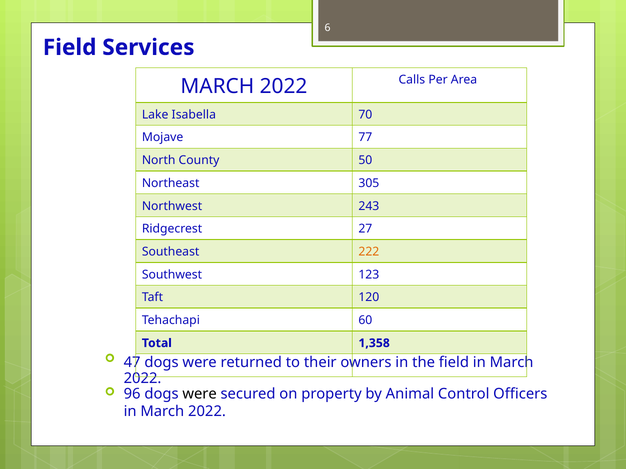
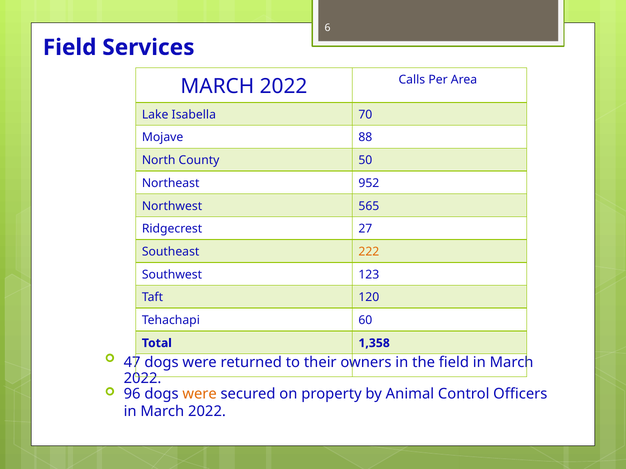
77: 77 -> 88 (365, 138)
305: 305 -> 952 (369, 183)
243: 243 -> 565 (369, 206)
were colour: black -> orange (200, 394)
